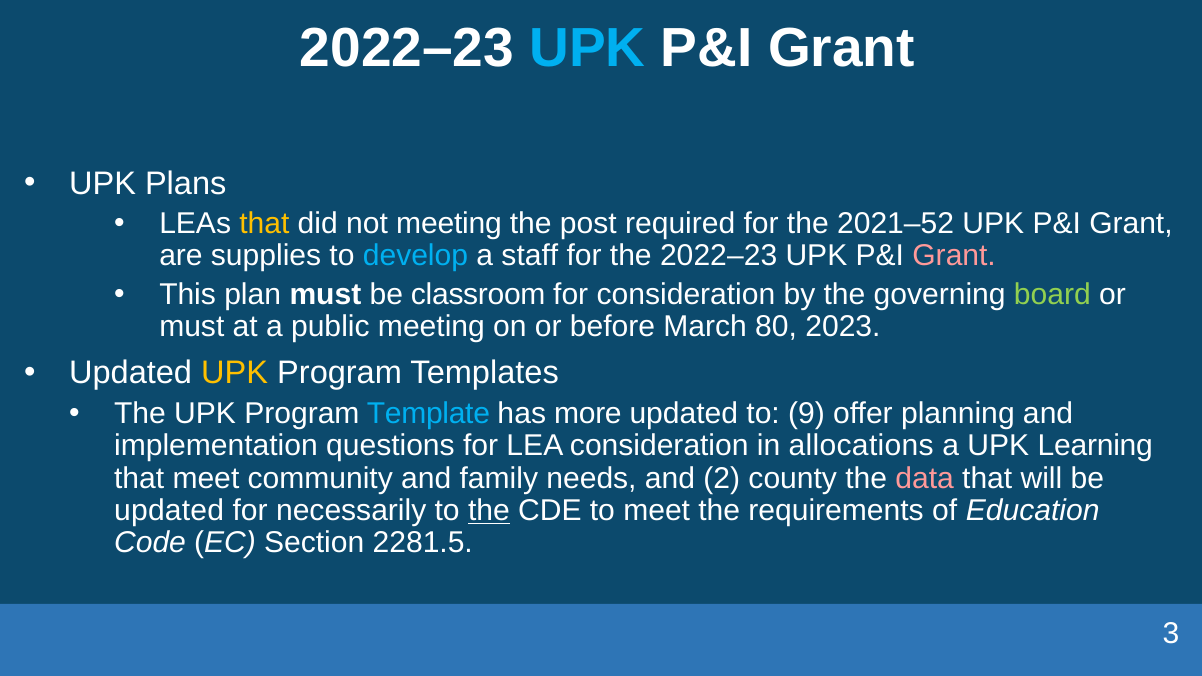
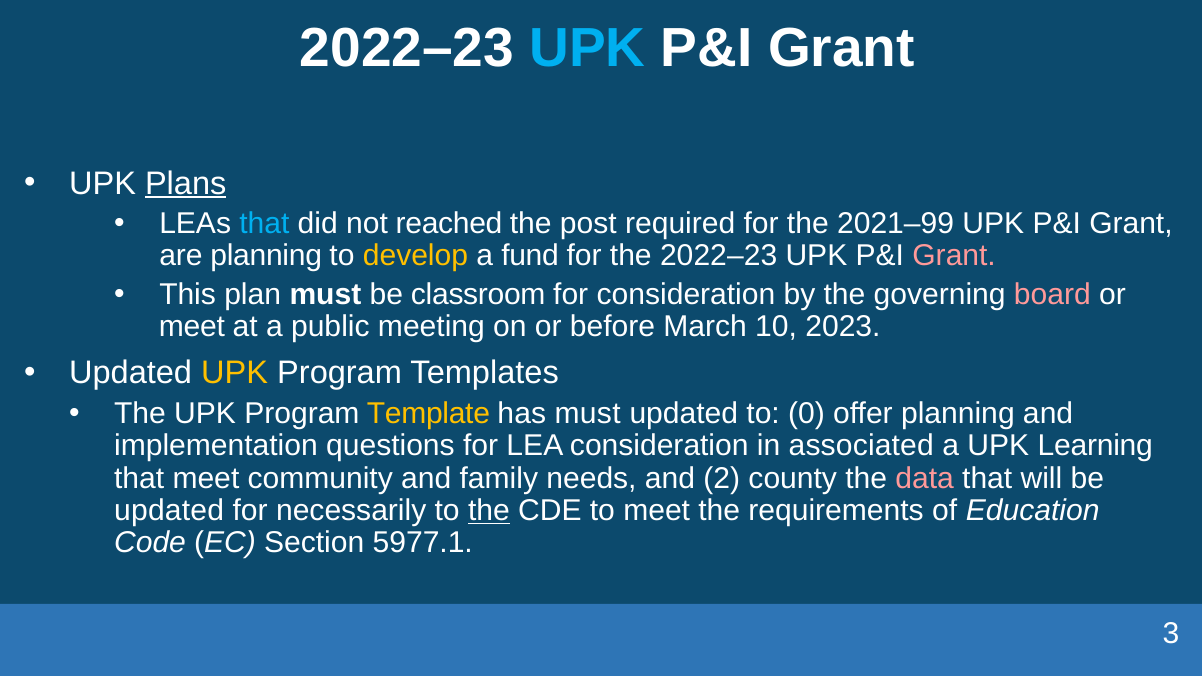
Plans underline: none -> present (186, 183)
that colour: yellow -> light blue (264, 223)
not meeting: meeting -> reached (449, 223)
2021–52: 2021–52 -> 2021–99 (896, 223)
are supplies: supplies -> planning (266, 256)
develop colour: light blue -> yellow (415, 256)
staff: staff -> fund (530, 256)
board colour: light green -> pink (1052, 295)
must: must -> meet (192, 327)
80: 80 -> 10 (776, 327)
Template colour: light blue -> yellow (428, 413)
has more: more -> must (588, 413)
9: 9 -> 0 (806, 413)
allocations: allocations -> associated (861, 446)
2281.5: 2281.5 -> 5977.1 (423, 543)
